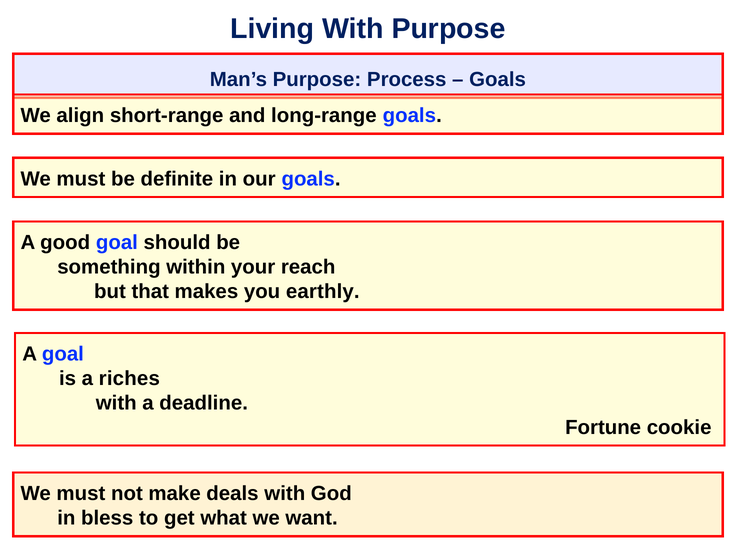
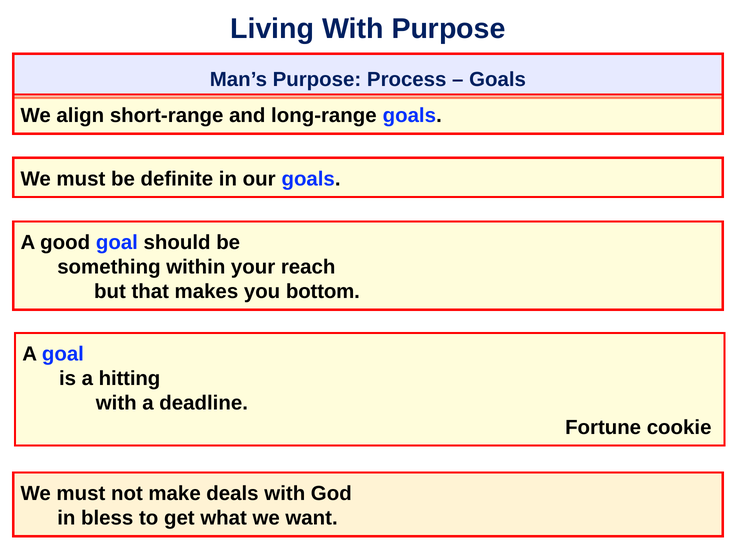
earthly: earthly -> bottom (323, 292)
riches: riches -> hitting (129, 379)
